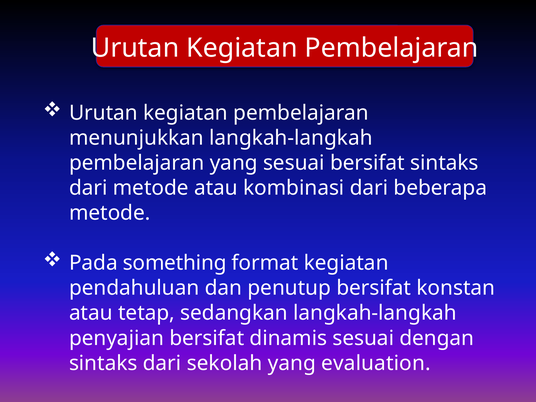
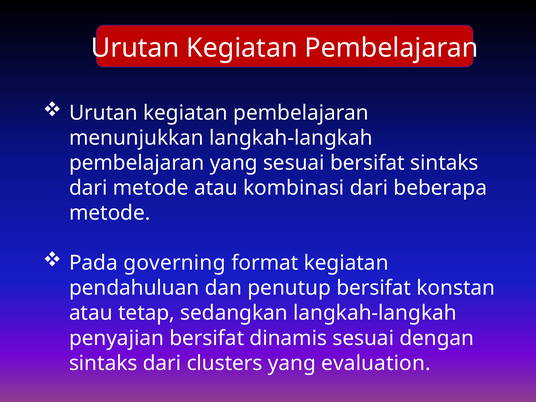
something: something -> governing (174, 263)
sekolah: sekolah -> clusters (225, 363)
